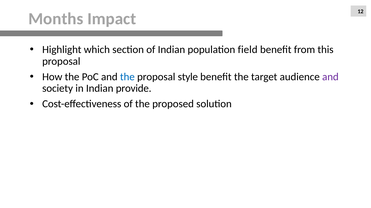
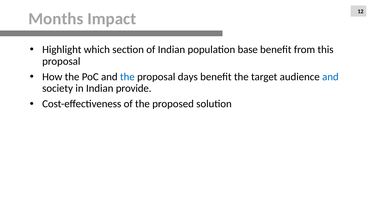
field: field -> base (248, 50)
style: style -> days (188, 77)
and colour: purple -> blue (330, 77)
